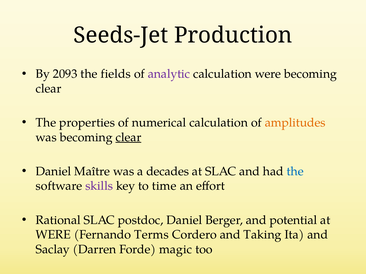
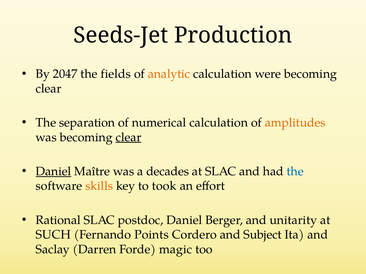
2093: 2093 -> 2047 (65, 74)
analytic colour: purple -> orange (169, 74)
properties: properties -> separation (87, 123)
Daniel underline: none -> present (53, 172)
skills colour: purple -> orange (99, 186)
time: time -> took (164, 186)
potential: potential -> unitarity (293, 220)
WERE: WERE -> SUCH (53, 235)
Terms: Terms -> Points (152, 235)
Taking: Taking -> Subject (263, 235)
